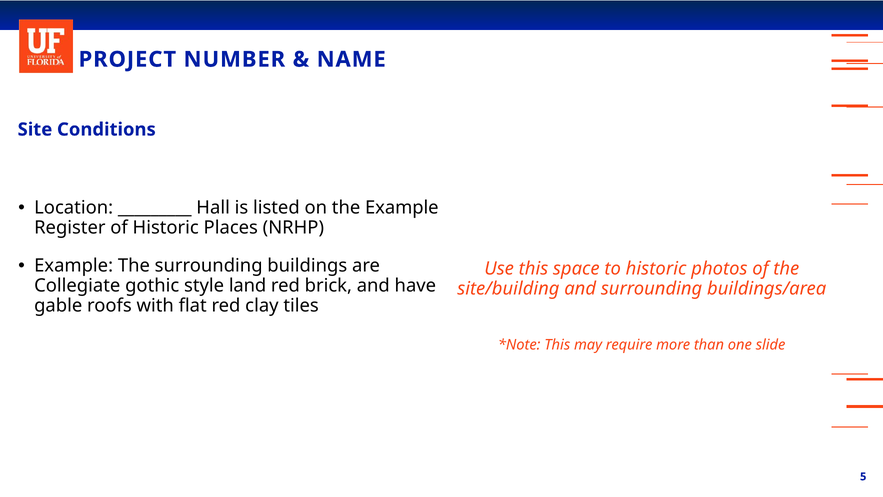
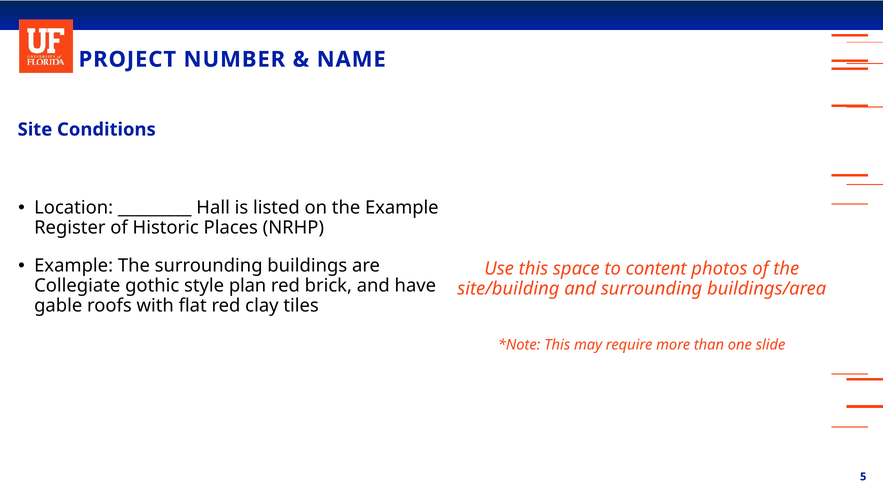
to historic: historic -> content (656, 269)
land: land -> plan (248, 286)
